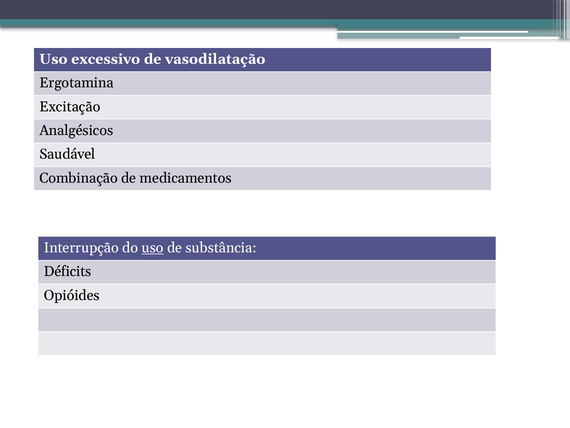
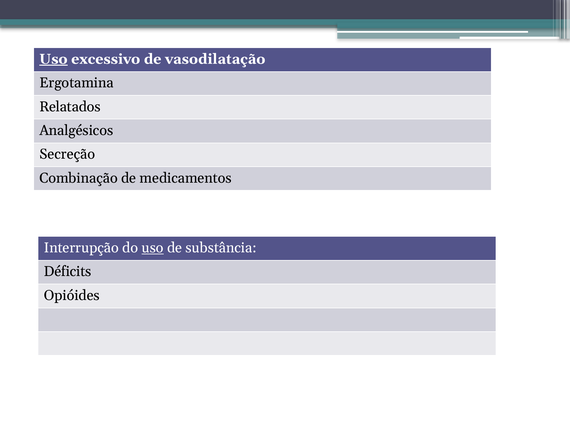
Uso underline: none -> present (53, 59)
Excitação: Excitação -> Relatados (70, 107)
Saudável: Saudável -> Secreção (67, 154)
